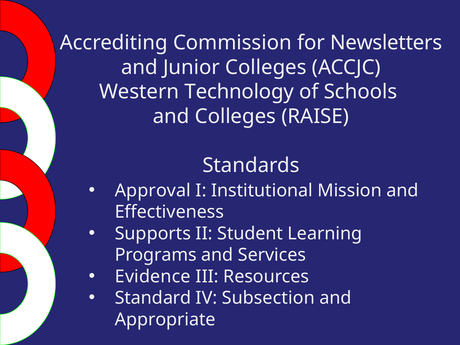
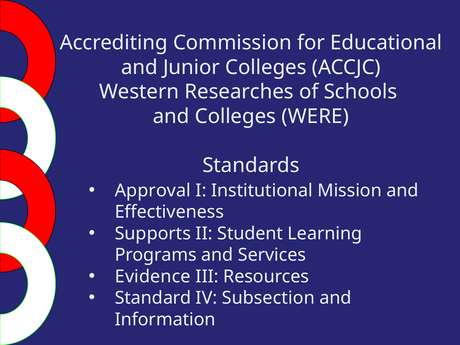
Newsletters: Newsletters -> Educational (386, 43)
Technology: Technology -> Researches (239, 92)
RAISE: RAISE -> WERE (315, 116)
Appropriate: Appropriate -> Information (165, 319)
